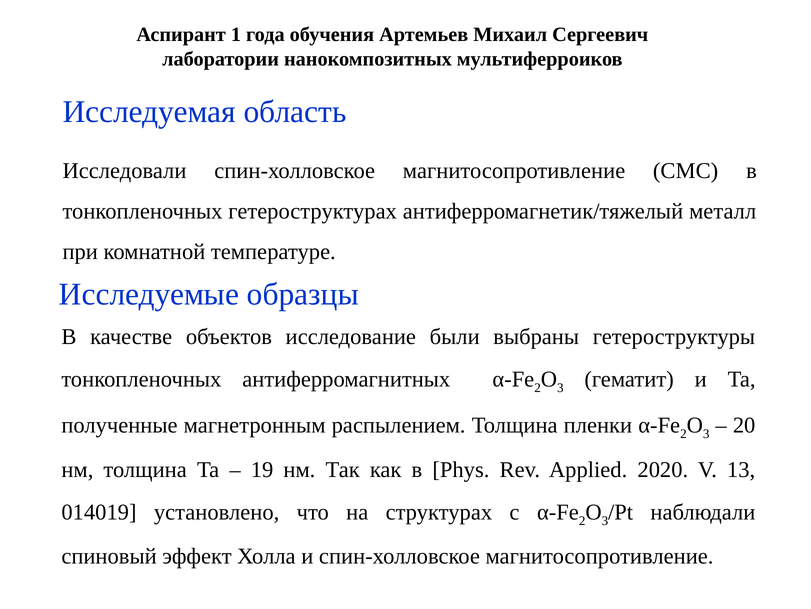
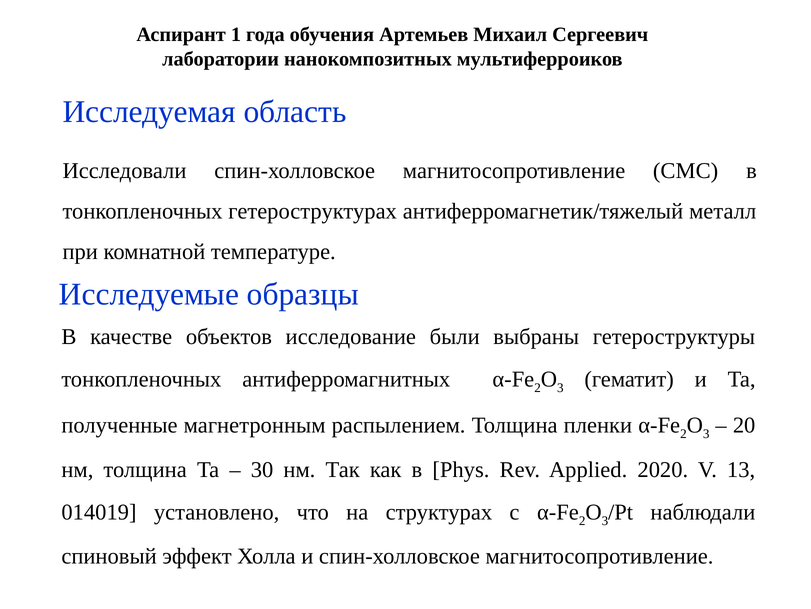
19: 19 -> 30 (262, 469)
